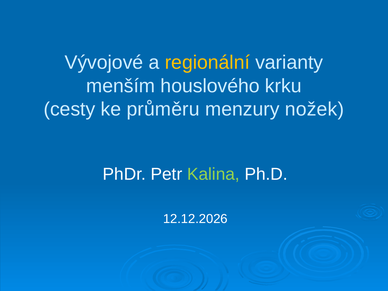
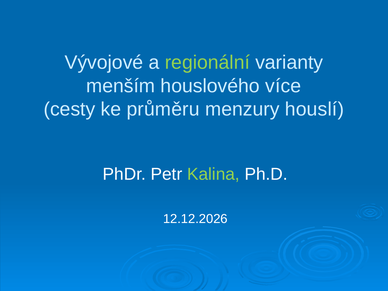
regionální colour: yellow -> light green (207, 63)
krku: krku -> více (283, 86)
nožek: nožek -> houslí (314, 109)
